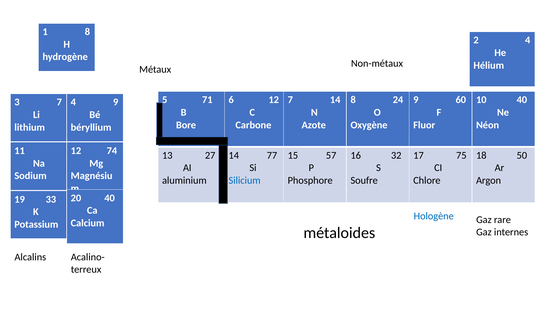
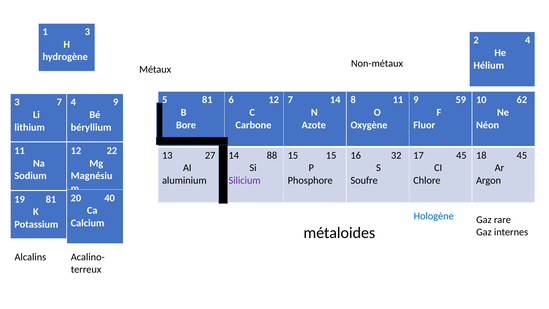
1 8: 8 -> 3 (87, 32)
5 71: 71 -> 81 (207, 100)
8 24: 24 -> 11 (398, 100)
60: 60 -> 59 (461, 100)
10 40: 40 -> 62 (522, 100)
74: 74 -> 22 (112, 151)
77: 77 -> 88 (272, 155)
15 57: 57 -> 15 (331, 155)
17 75: 75 -> 45 (461, 155)
18 50: 50 -> 45 (522, 155)
Silicium colour: blue -> purple (245, 180)
19 33: 33 -> 81 (51, 199)
